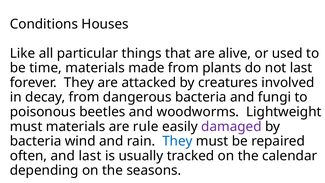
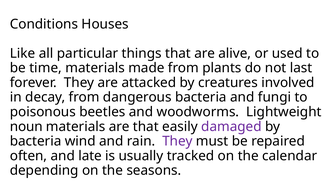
must: must -> noun (26, 126)
are rule: rule -> that (146, 126)
They colour: blue -> purple (177, 141)
and last: last -> late (90, 156)
